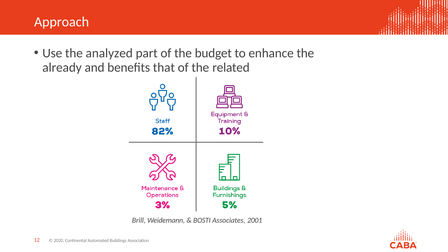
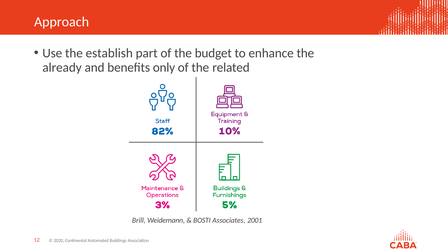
analyzed: analyzed -> establish (109, 53)
that: that -> only (164, 67)
